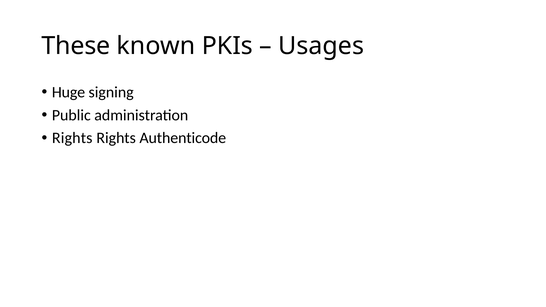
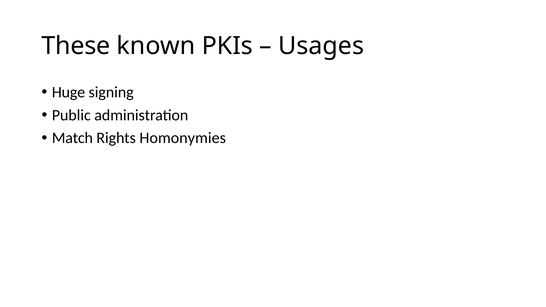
Rights: Rights -> Match (72, 138)
Authenticode: Authenticode -> Homonymies (183, 138)
